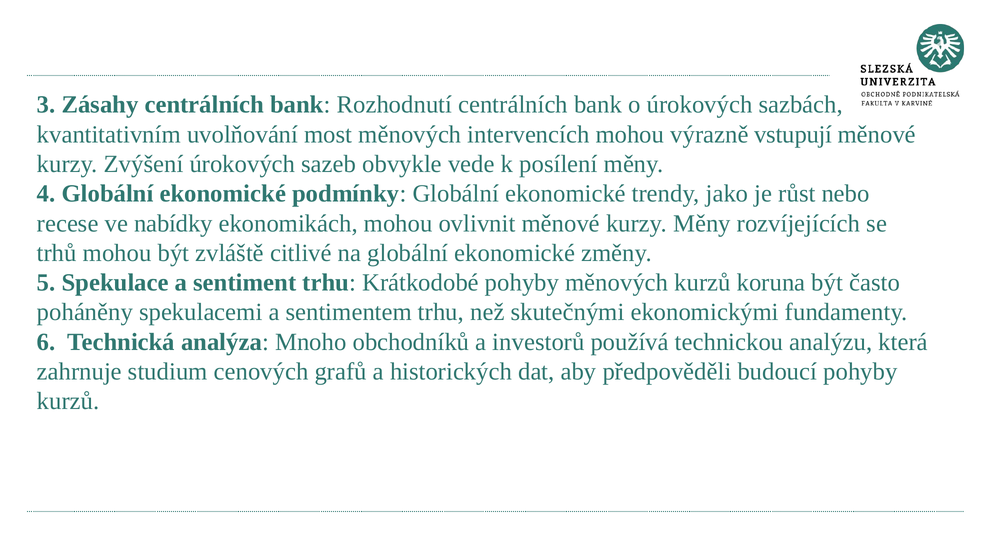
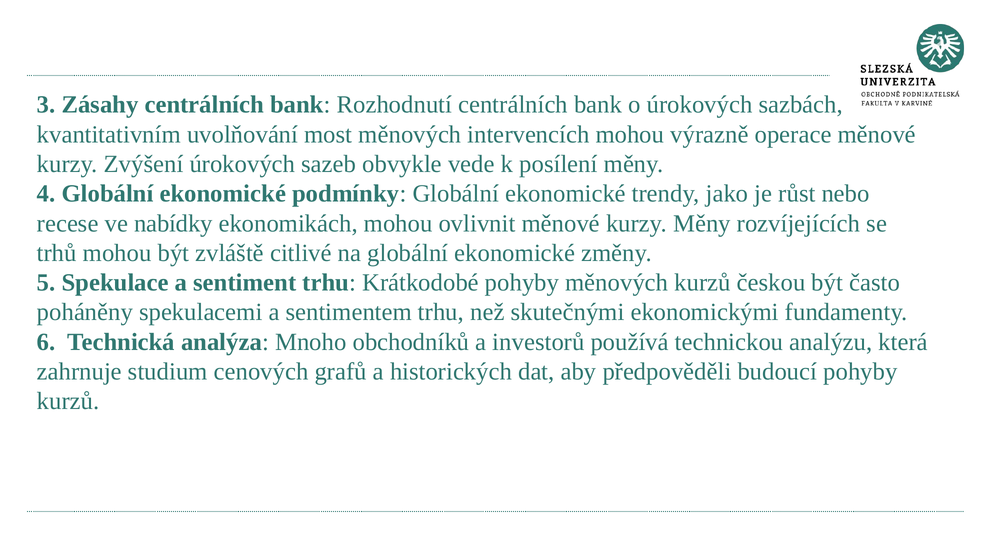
vstupují: vstupují -> operace (793, 135)
koruna: koruna -> českou (771, 283)
